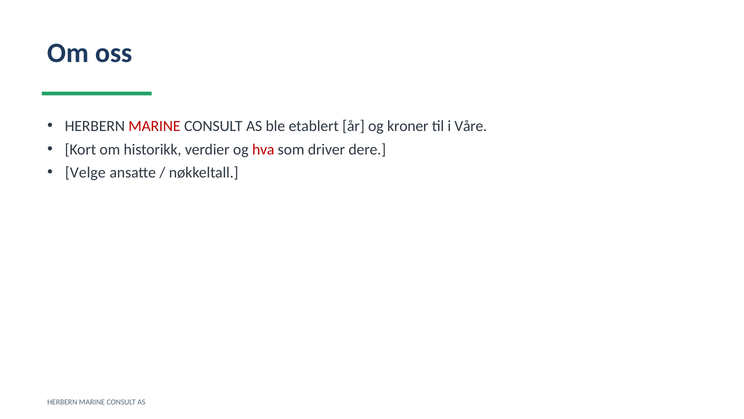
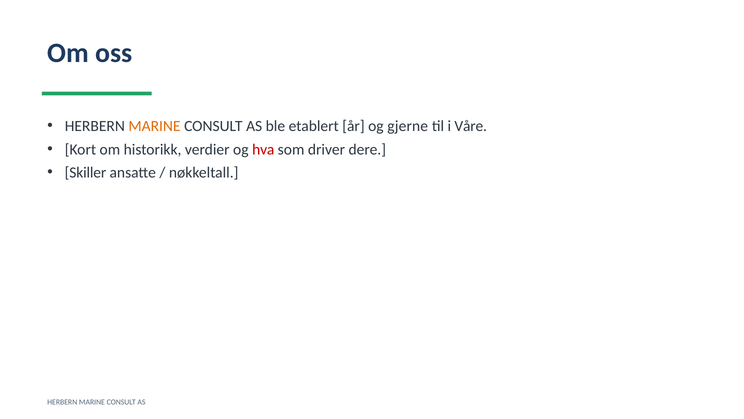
MARINE colour: red -> orange (154, 126)
kroner: kroner -> gjerne (408, 126)
Velge: Velge -> Skiller (86, 173)
